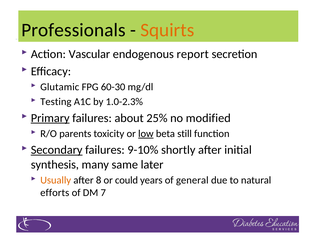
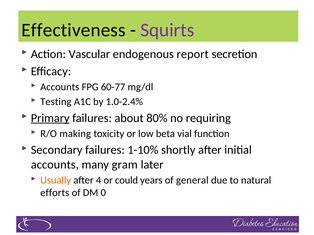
Professionals: Professionals -> Effectiveness (74, 30)
Squirts colour: orange -> purple (167, 30)
Glutamic: Glutamic -> Accounts (60, 87)
60-30: 60-30 -> 60-77 (113, 87)
1.0-2.3%: 1.0-2.3% -> 1.0-2.4% (124, 102)
25%: 25% -> 80% (157, 118)
modified: modified -> requiring (208, 118)
parents: parents -> making (75, 134)
low underline: present -> none (146, 134)
still: still -> vial (185, 134)
Secondary underline: present -> none (57, 150)
9-10%: 9-10% -> 1-10% (143, 150)
synthesis: synthesis -> accounts (55, 165)
same: same -> gram (125, 165)
8: 8 -> 4 (99, 181)
7: 7 -> 0 (103, 193)
